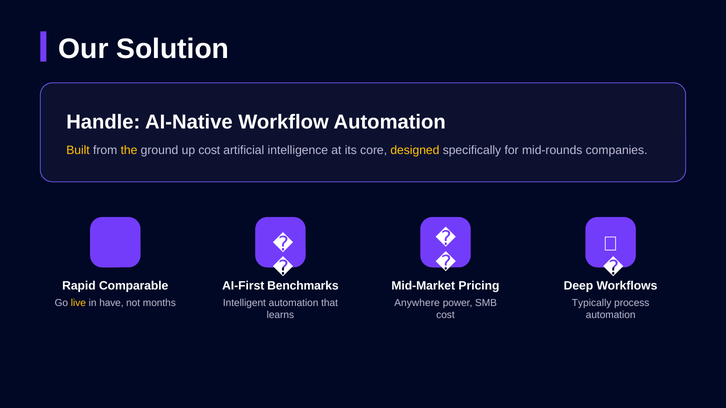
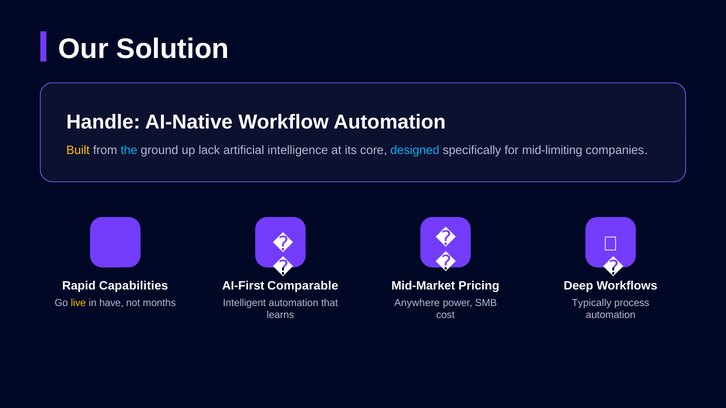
the colour: yellow -> light blue (129, 150)
up cost: cost -> lack (209, 150)
designed colour: yellow -> light blue (415, 150)
mid-rounds: mid-rounds -> mid-limiting (552, 150)
Comparable: Comparable -> Capabilities (134, 286)
Benchmarks: Benchmarks -> Comparable (303, 286)
